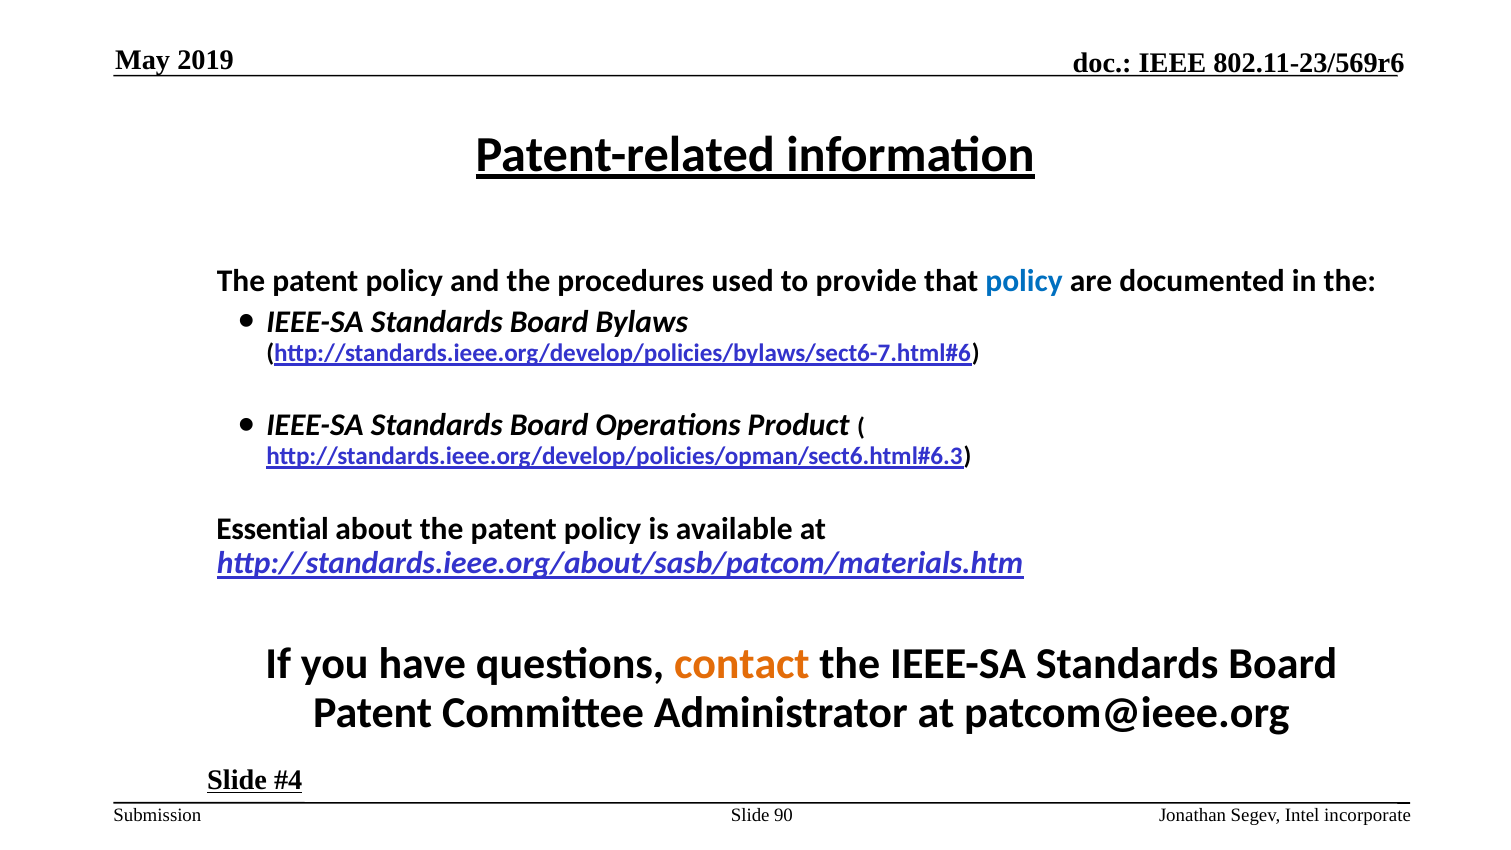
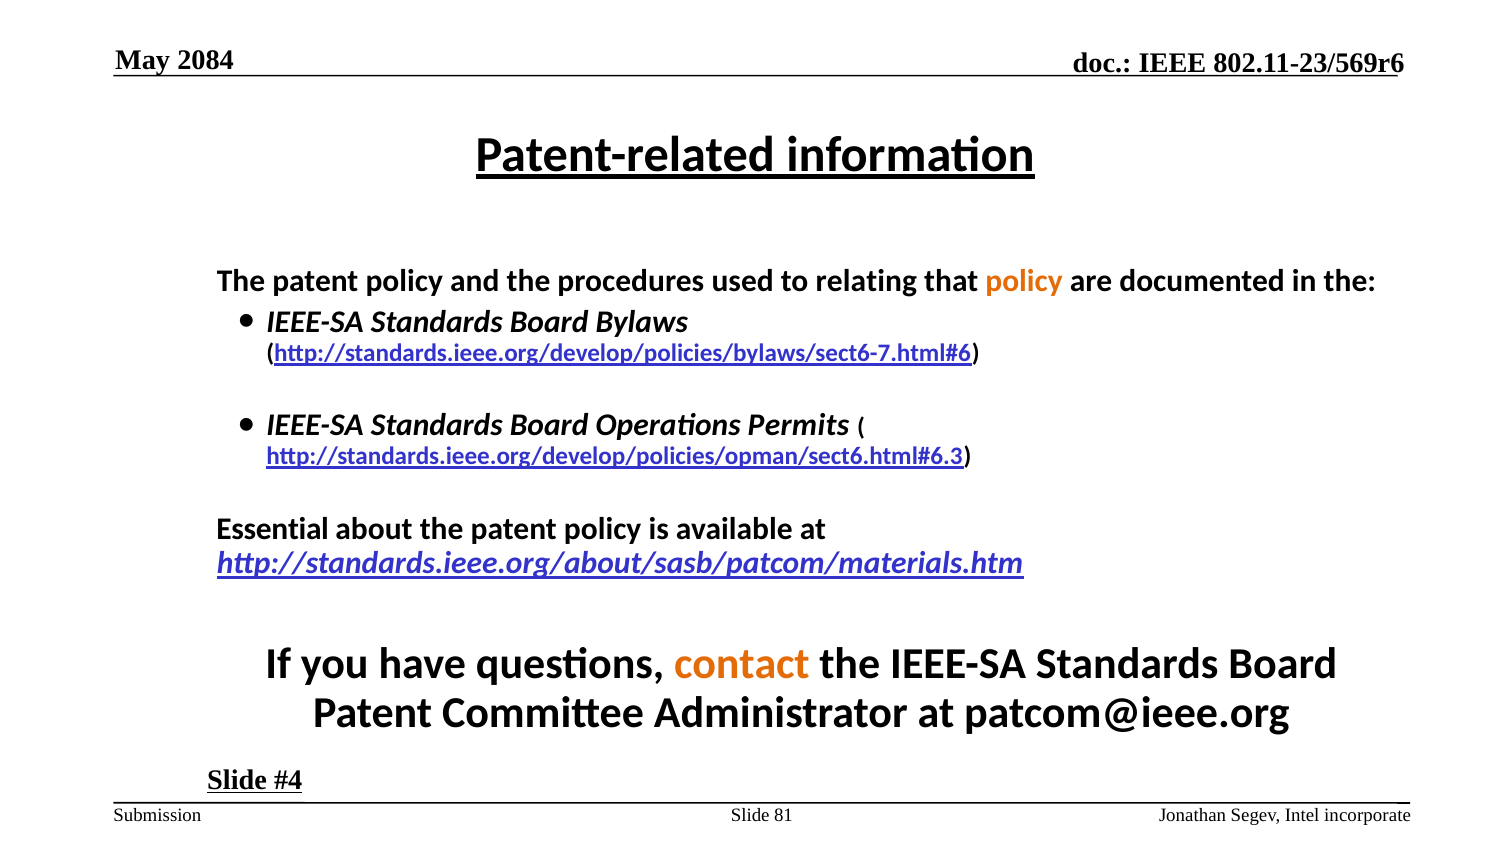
2019: 2019 -> 2084 (206, 60)
provide: provide -> relating (866, 281)
policy colour: blue -> orange (1024, 281)
Product: Product -> Permits (799, 425)
90: 90 -> 81 (784, 815)
